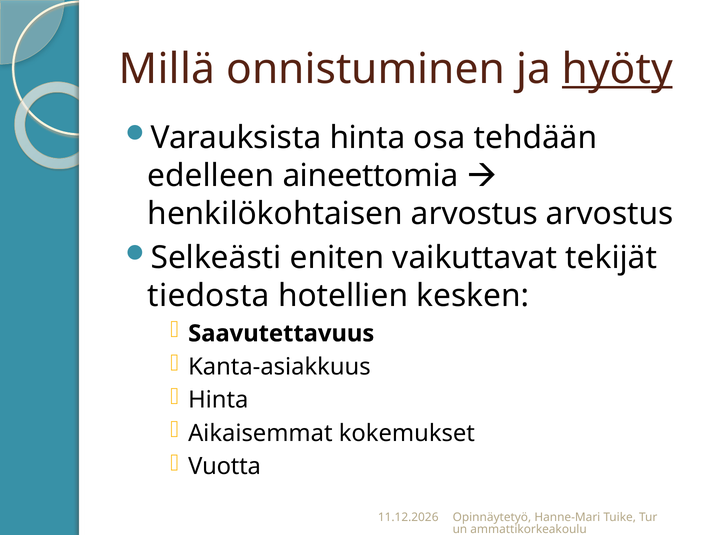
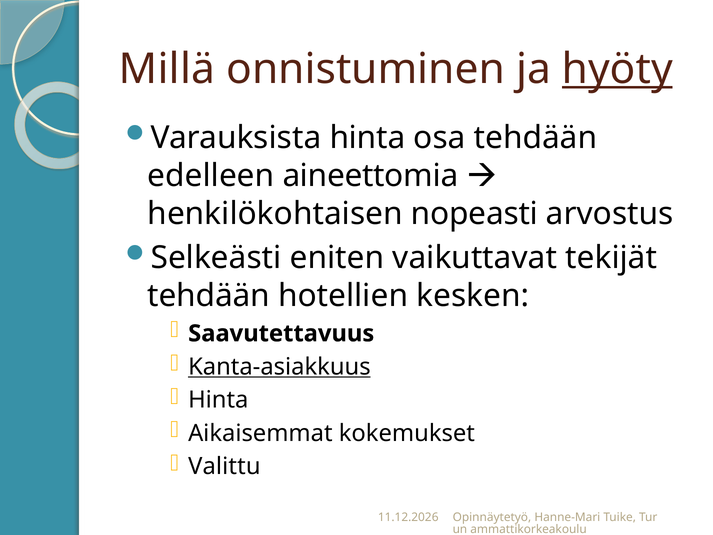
henkilökohtaisen arvostus: arvostus -> nopeasti (474, 214)
tiedosta: tiedosta -> tehdään (209, 296)
Kanta-asiakkuus underline: none -> present (279, 367)
Vuotta: Vuotta -> Valittu (224, 466)
